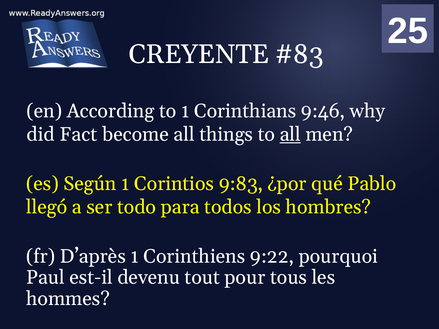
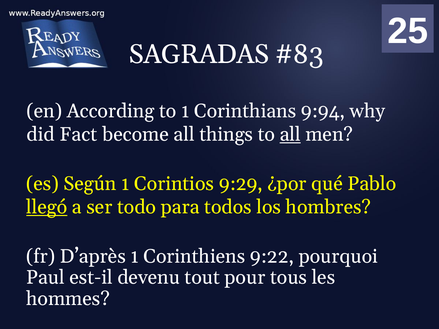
CREYENTE: CREYENTE -> SAGRADAS (199, 54)
9:46: 9:46 -> 9:94 (323, 111)
9:83: 9:83 -> 9:29 (241, 184)
llegó underline: none -> present (47, 207)
